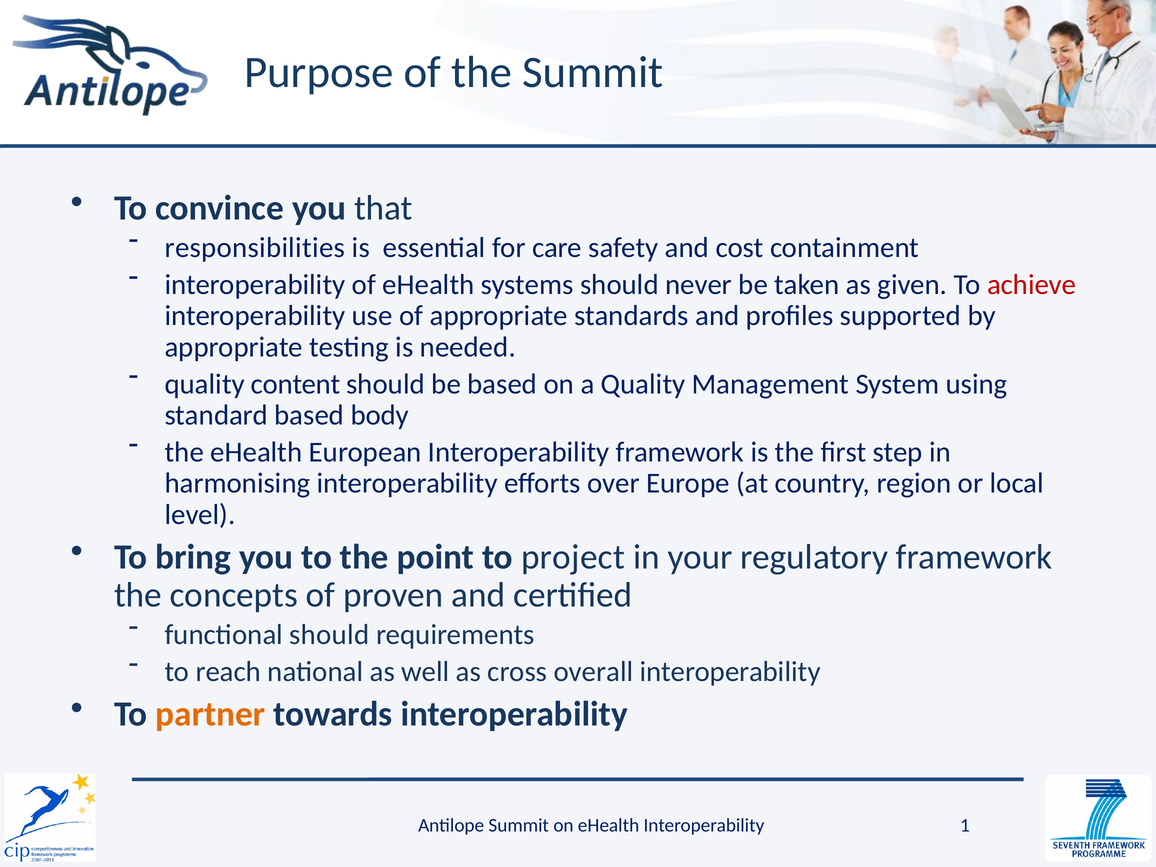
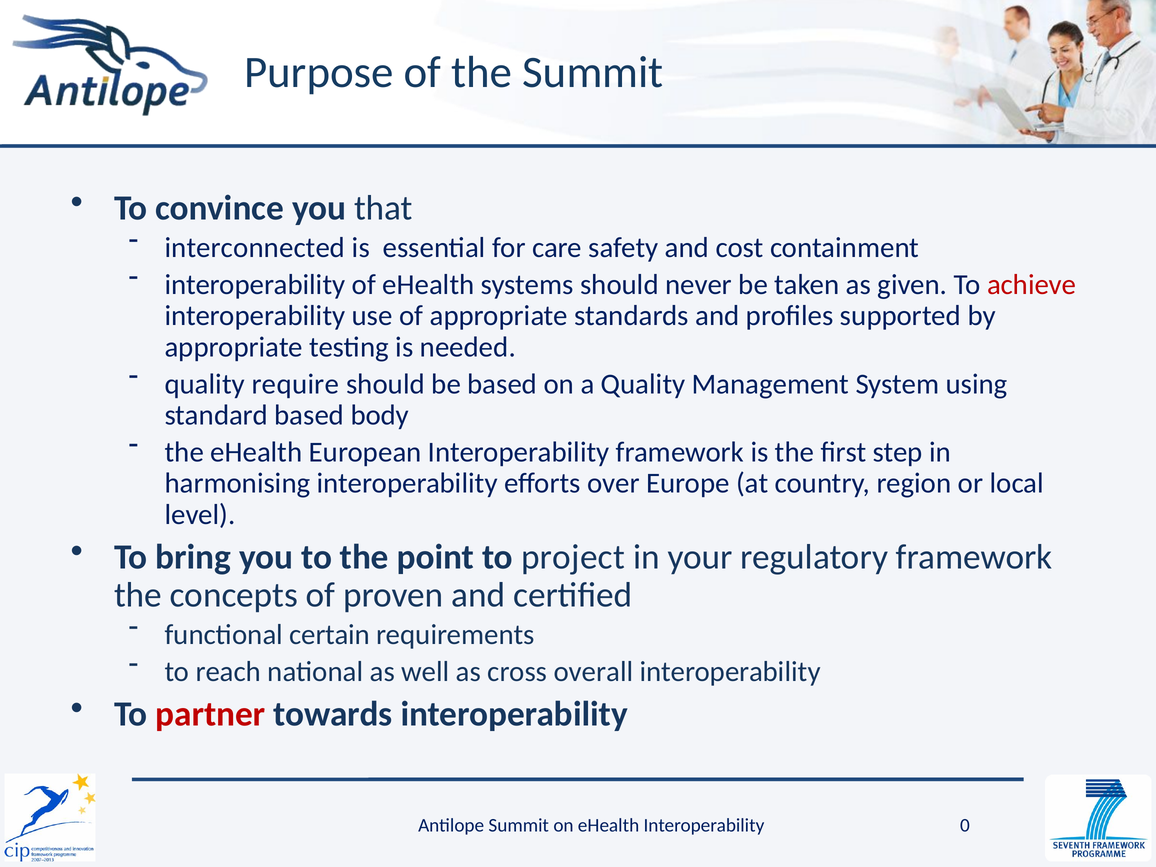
responsibilities: responsibilities -> interconnected (255, 248)
content: content -> require (295, 384)
functional should: should -> certain (330, 635)
partner colour: orange -> red (210, 714)
1: 1 -> 0 (965, 825)
